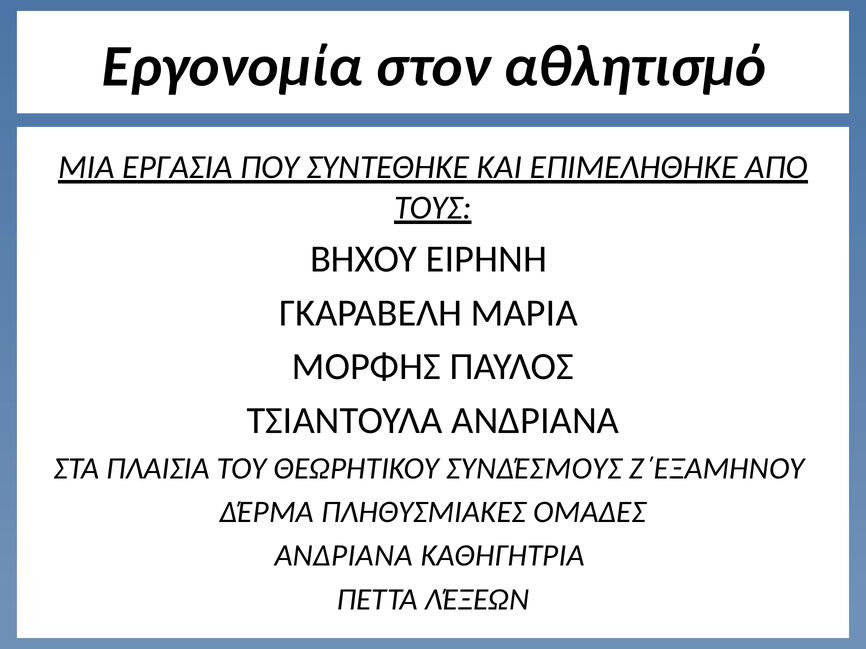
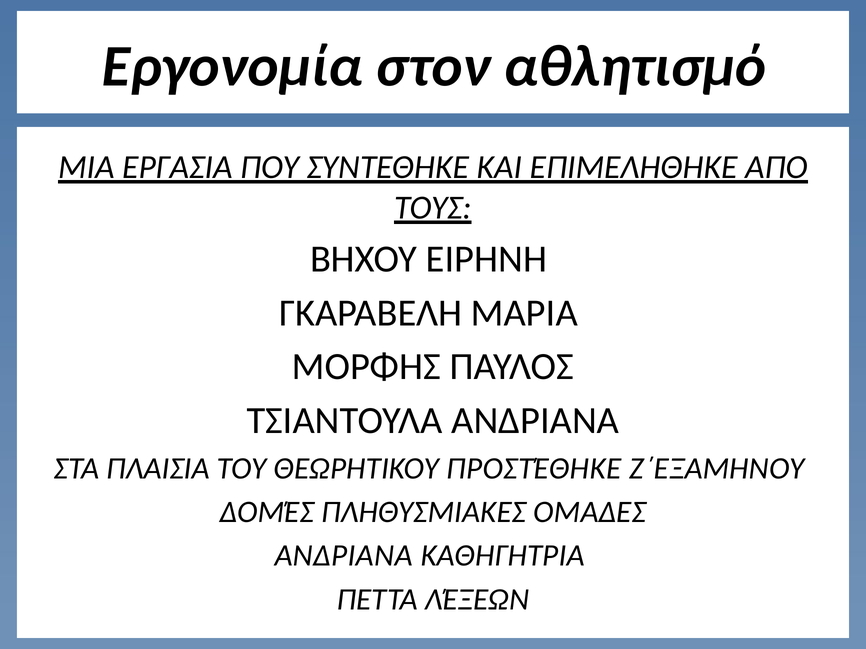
ΣΥΝΔΈΣΜΟΥΣ: ΣΥΝΔΈΣΜΟΥΣ -> ΠΡΟΣΤΈΘΗΚΕ (534, 469)
ΔΈΡΜΑ: ΔΈΡΜΑ -> ΔΟΜΈΣ (267, 512)
